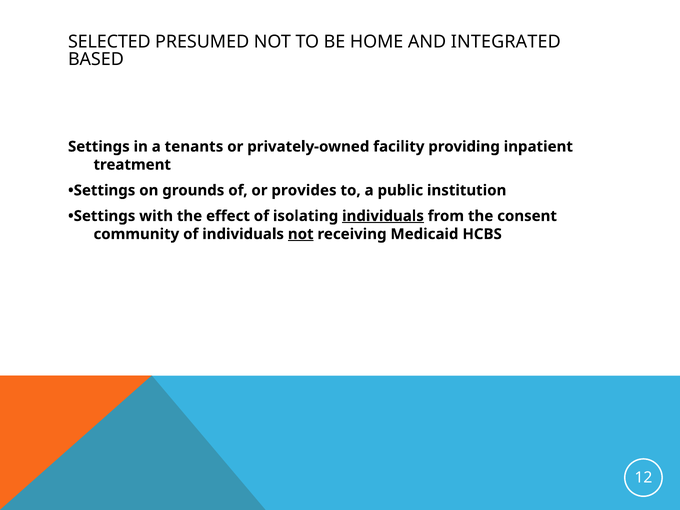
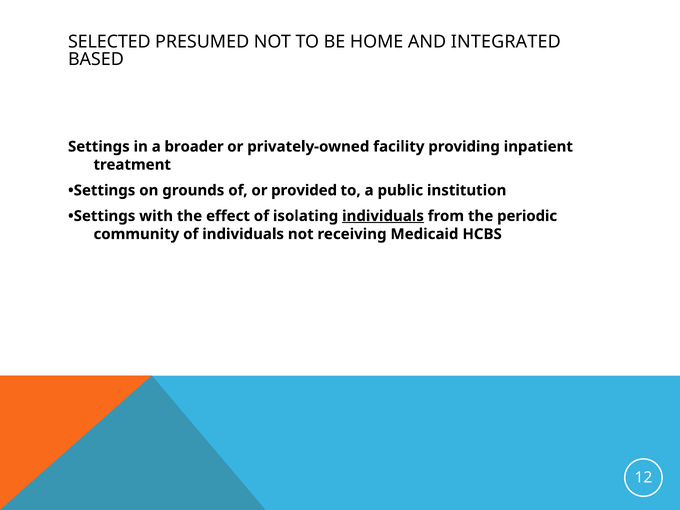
tenants: tenants -> broader (194, 147)
provides: provides -> provided (304, 190)
consent: consent -> periodic (527, 216)
not underline: present -> none (301, 234)
